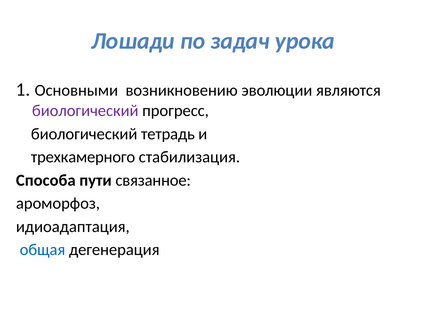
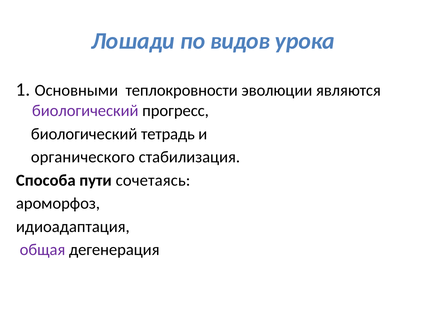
задач: задач -> видов (240, 41)
возникновению: возникновению -> теплокровности (182, 90)
трехкамерного: трехкамерного -> органического (83, 157)
связанное: связанное -> сочетаясь (153, 180)
общая colour: blue -> purple (43, 249)
